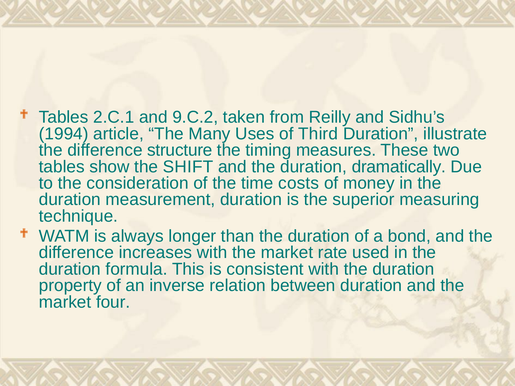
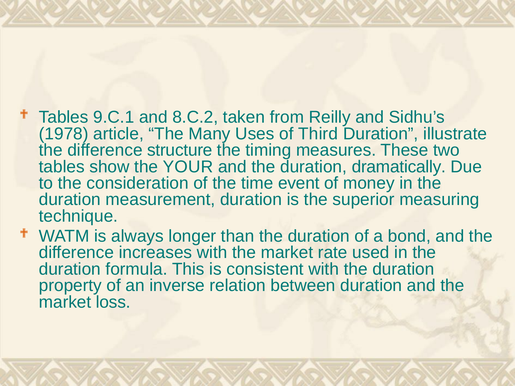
2.C.1: 2.C.1 -> 9.C.1 (114, 117)
9.C.2: 9.C.2 -> 8.C.2 (195, 117)
1994: 1994 -> 1978 (64, 134)
SHIFT: SHIFT -> YOUR (188, 167)
costs: costs -> event (299, 183)
four: four -> loss (113, 302)
